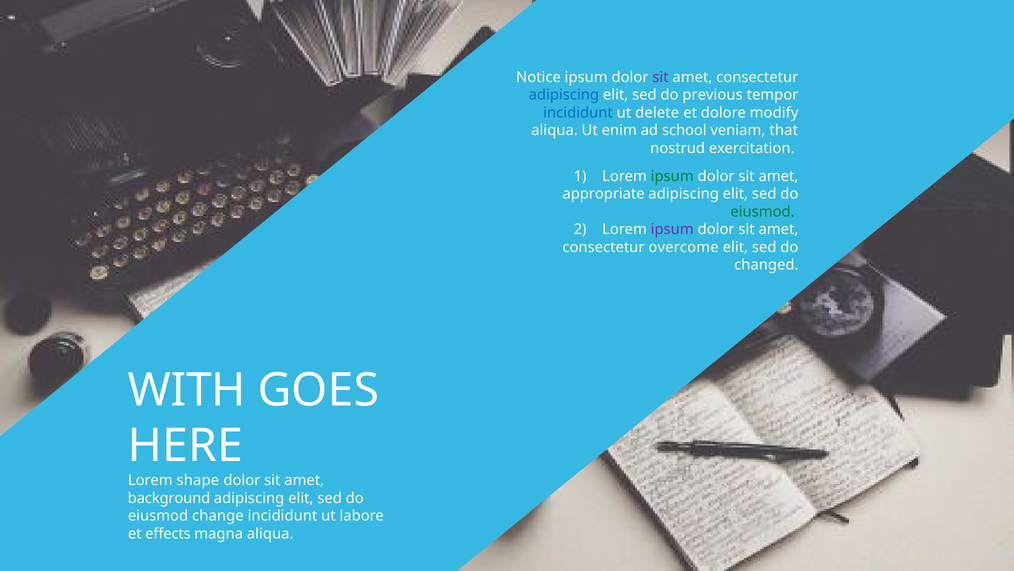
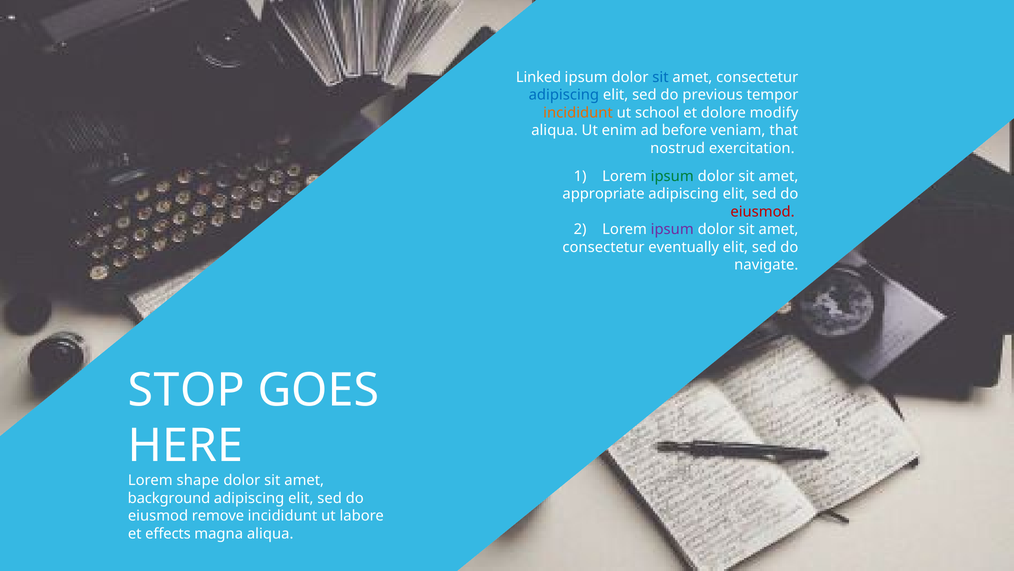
Notice: Notice -> Linked (539, 77)
sit colour: purple -> blue (660, 77)
incididunt colour: blue -> orange (578, 113)
delete: delete -> school (657, 113)
school: school -> before (684, 130)
eiusmod colour: green -> red (763, 211)
overcome: overcome -> eventually (684, 247)
changed: changed -> navigate (766, 265)
WITH: WITH -> STOP (186, 390)
change: change -> remove (218, 516)
